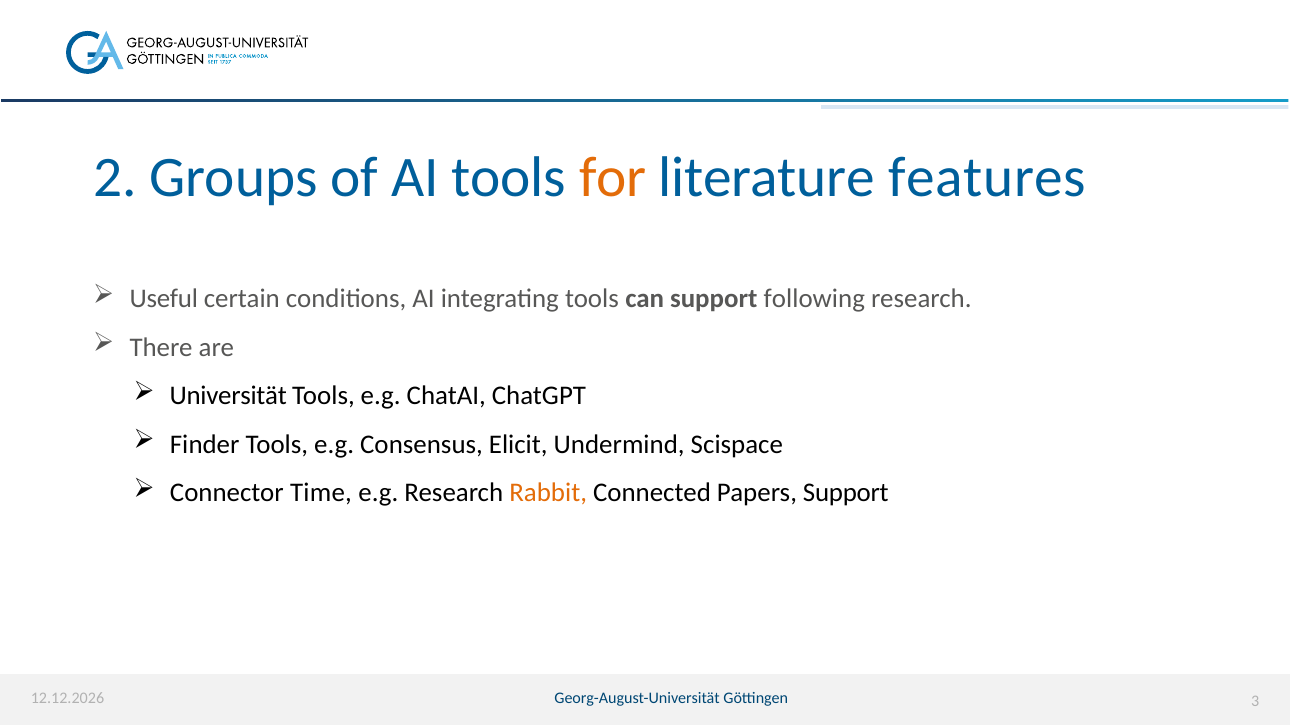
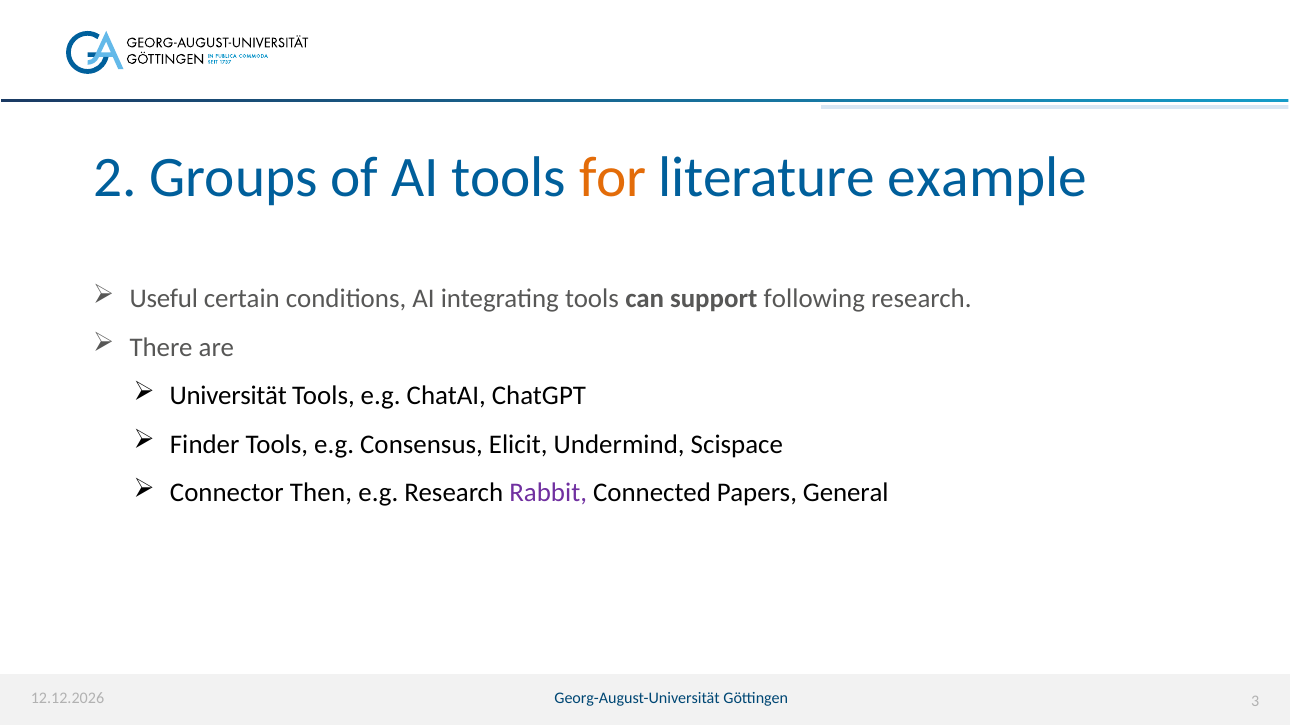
features: features -> example (987, 178)
Time: Time -> Then (321, 493)
Rabbit colour: orange -> purple (548, 493)
Papers Support: Support -> General (846, 493)
